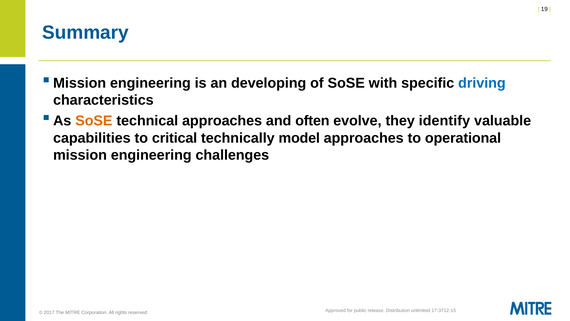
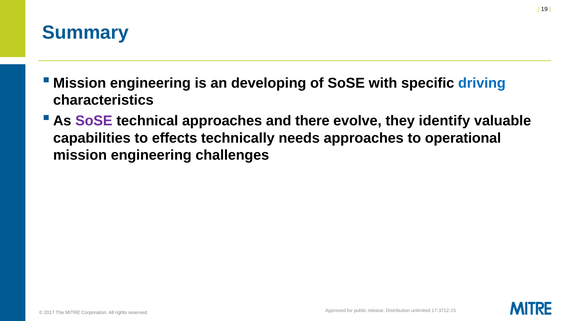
SoSE colour: orange -> purple (94, 121)
often: often -> there (312, 121)
critical: critical -> effects (175, 138)
model: model -> needs (299, 138)
